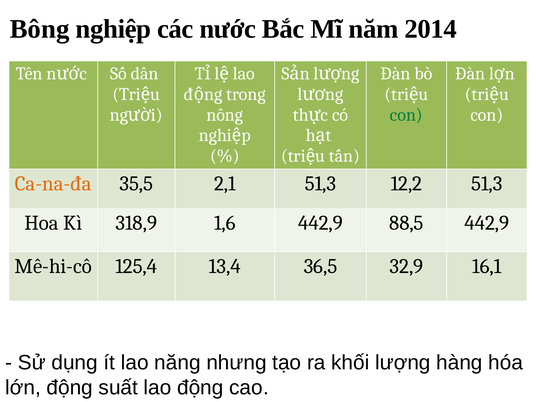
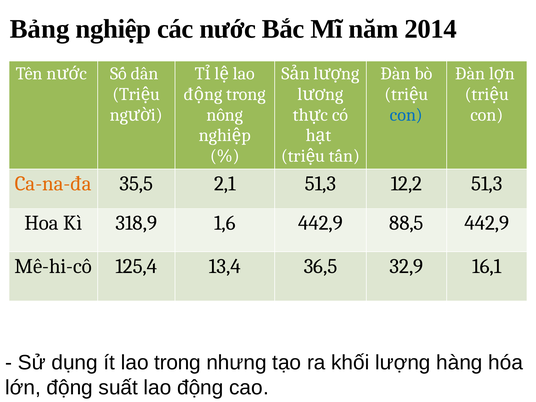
Bông: Bông -> Bảng (40, 29)
con colour: green -> blue (406, 115)
lao năng: năng -> trong (178, 363)
